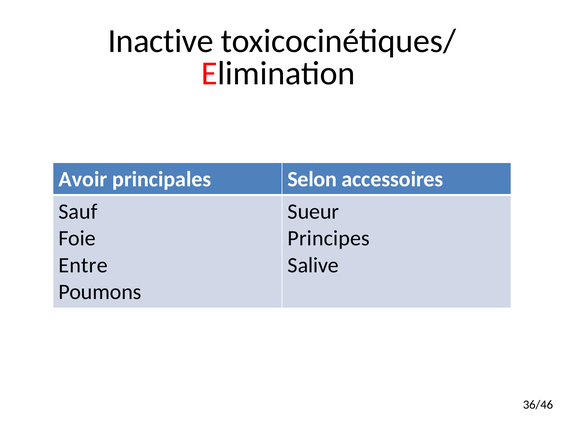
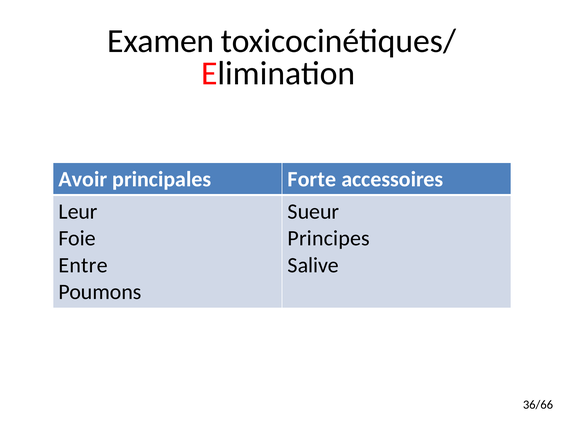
Inactive: Inactive -> Examen (161, 41)
Selon: Selon -> Forte (312, 179)
Sauf: Sauf -> Leur (78, 212)
36/46: 36/46 -> 36/66 (538, 405)
